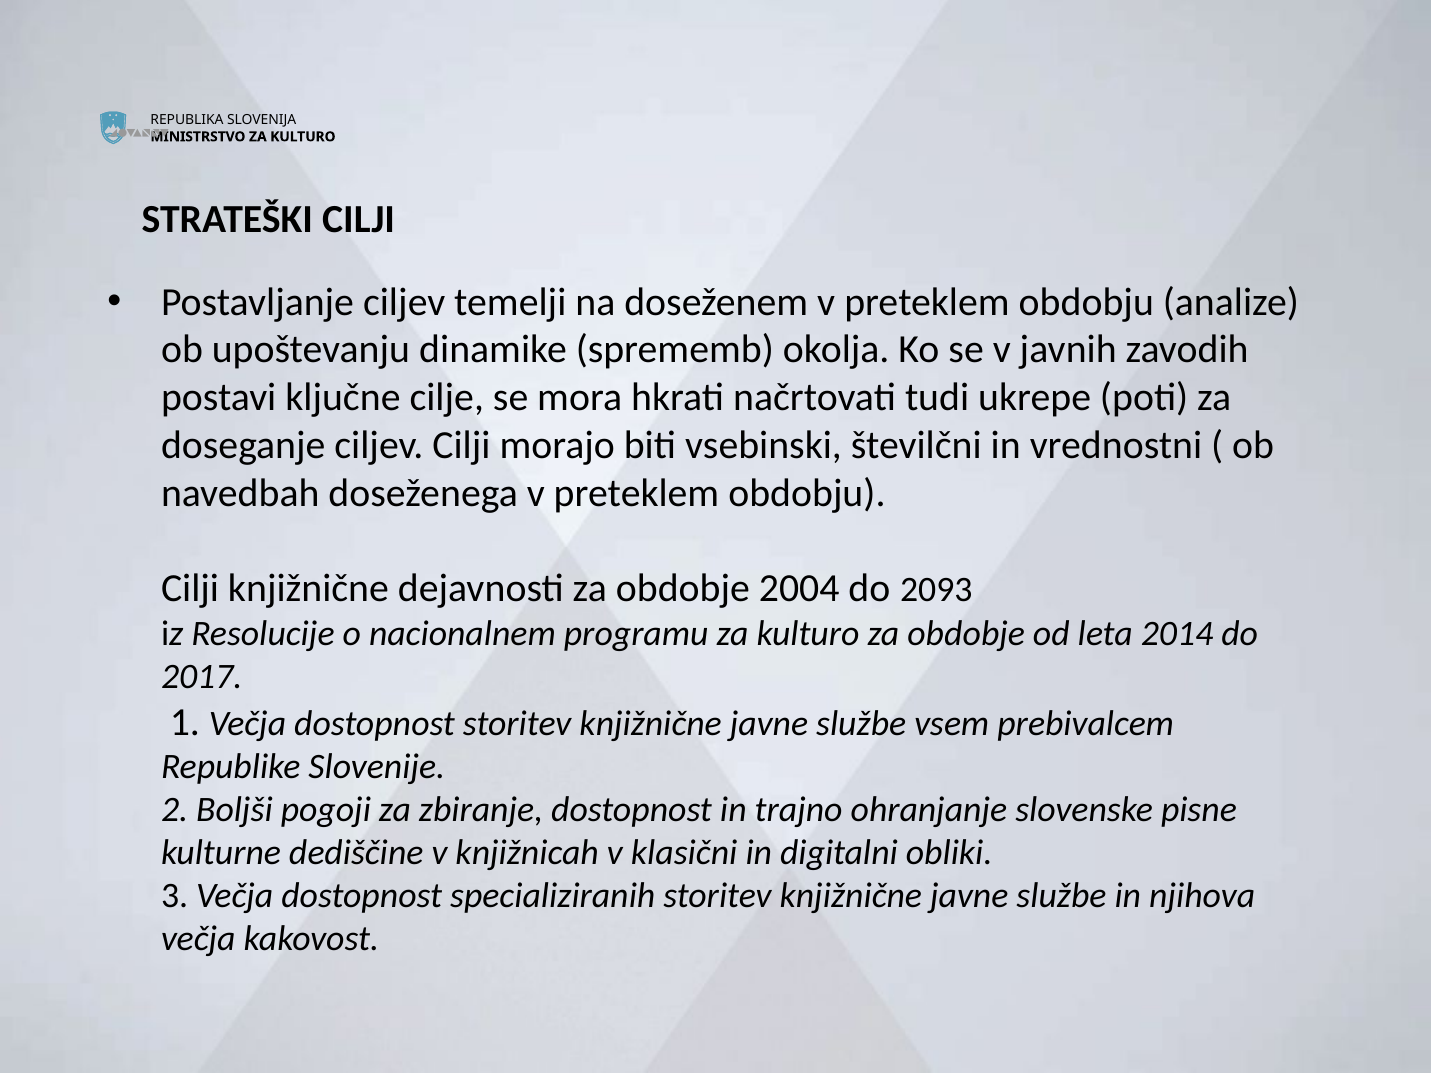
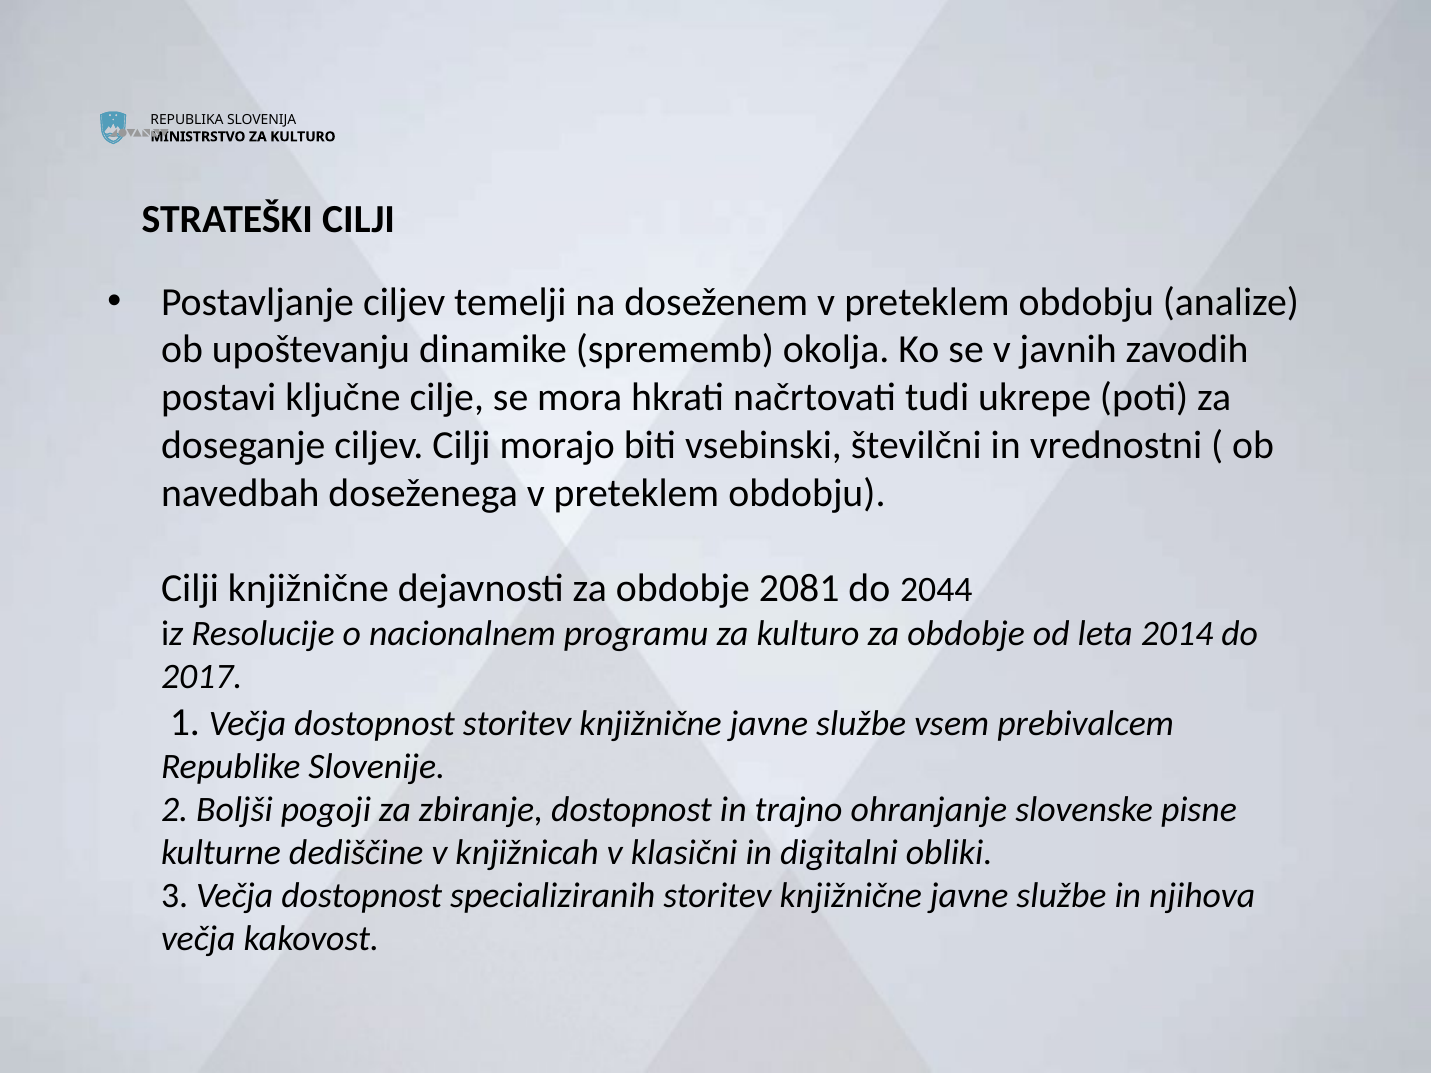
2004: 2004 -> 2081 (799, 589)
2093: 2093 -> 2044 (936, 590)
